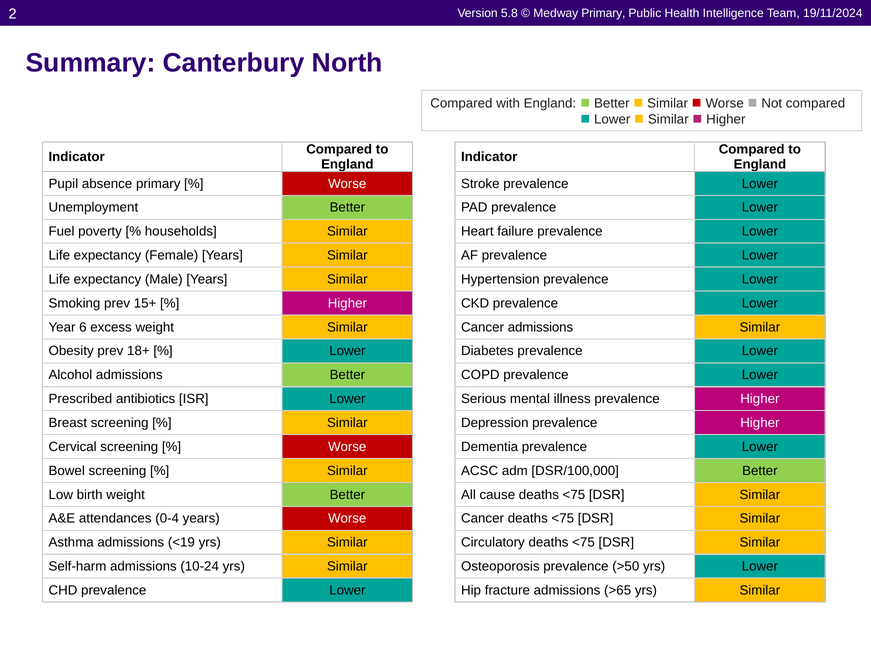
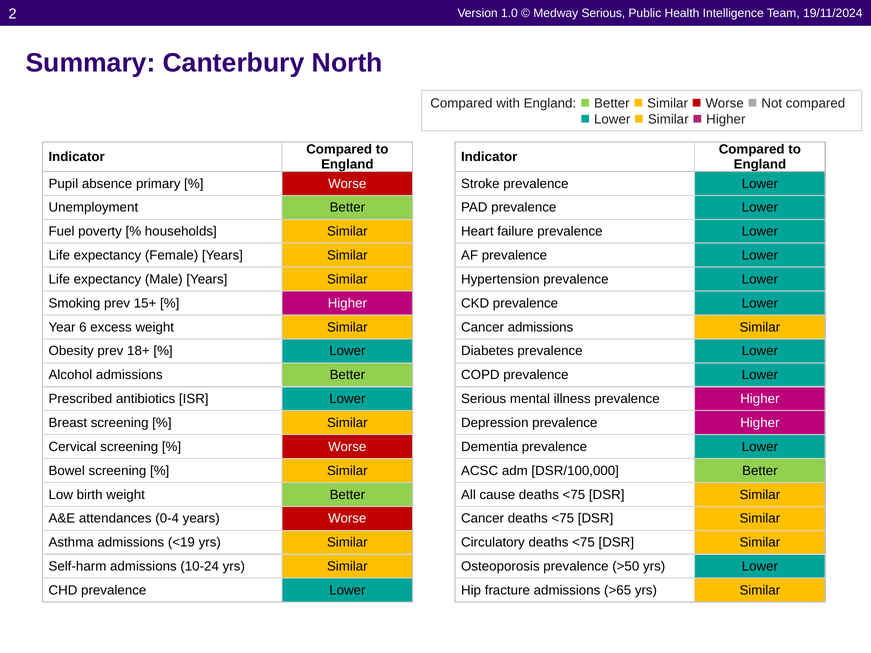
5.8: 5.8 -> 1.0 (509, 13)
Medway Primary: Primary -> Serious (603, 13)
